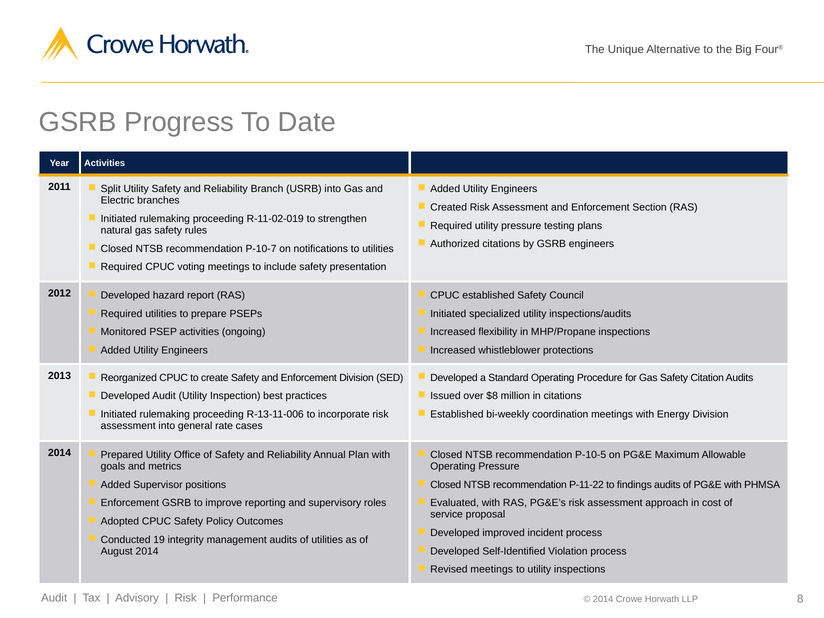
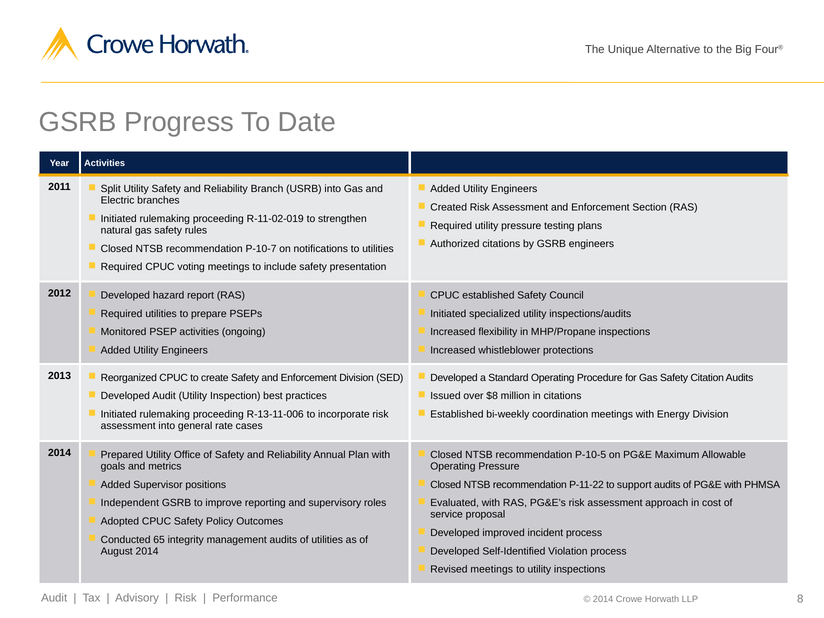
findings: findings -> support (634, 485)
Enforcement: Enforcement -> Independent (130, 503)
19: 19 -> 65 (159, 540)
